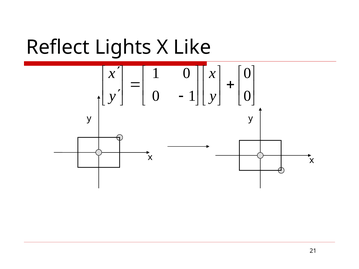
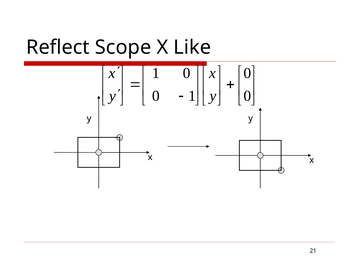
Lights: Lights -> Scope (123, 47)
